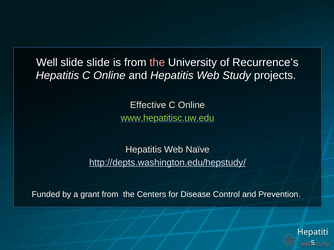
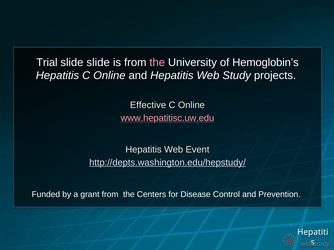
Well: Well -> Trial (47, 63)
Recurrence’s: Recurrence’s -> Hemoglobin’s (266, 63)
www.hepatitisc.uw.edu colour: light green -> pink (167, 118)
Naïve: Naïve -> Event (198, 150)
